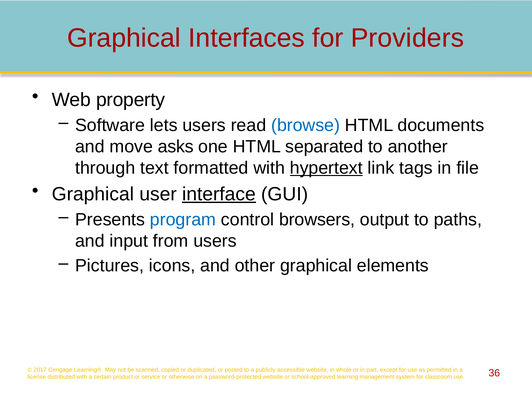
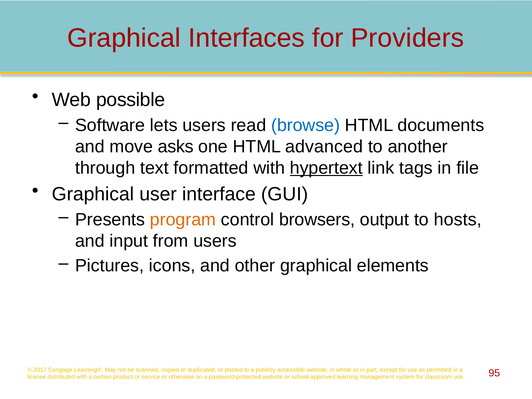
property: property -> possible (131, 100)
separated: separated -> advanced (324, 147)
interface underline: present -> none (219, 194)
program colour: blue -> orange (183, 220)
paths: paths -> hosts (458, 220)
36: 36 -> 95 (494, 373)
